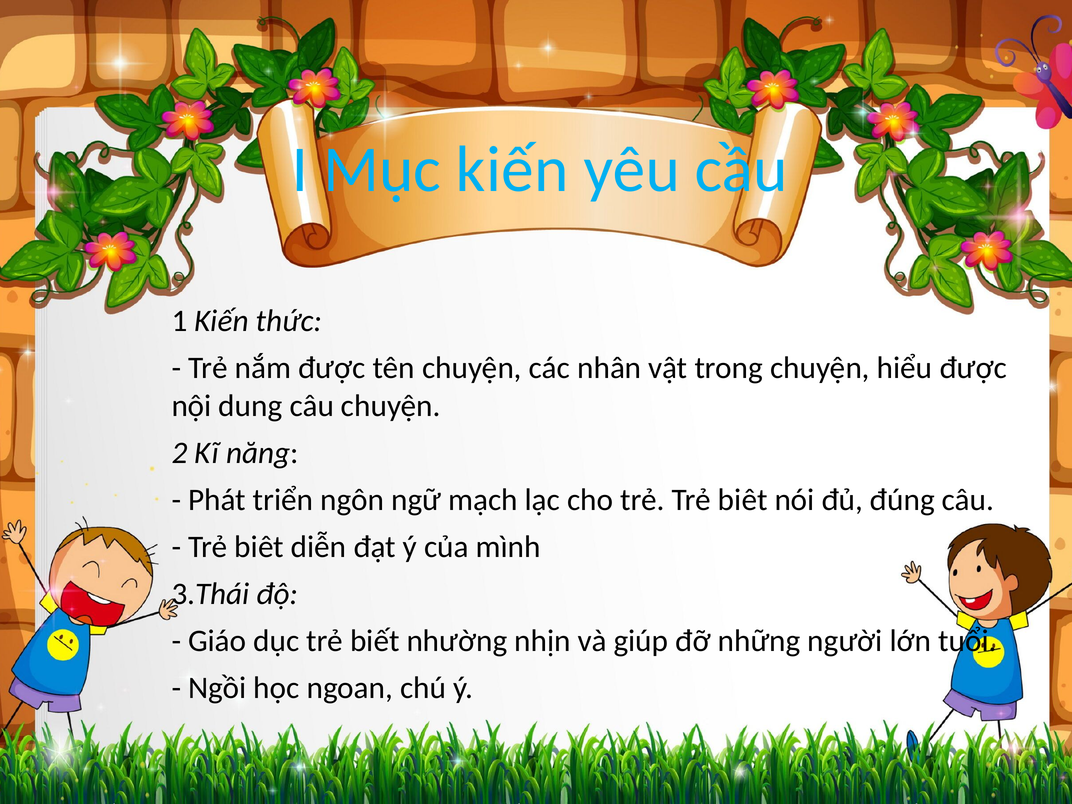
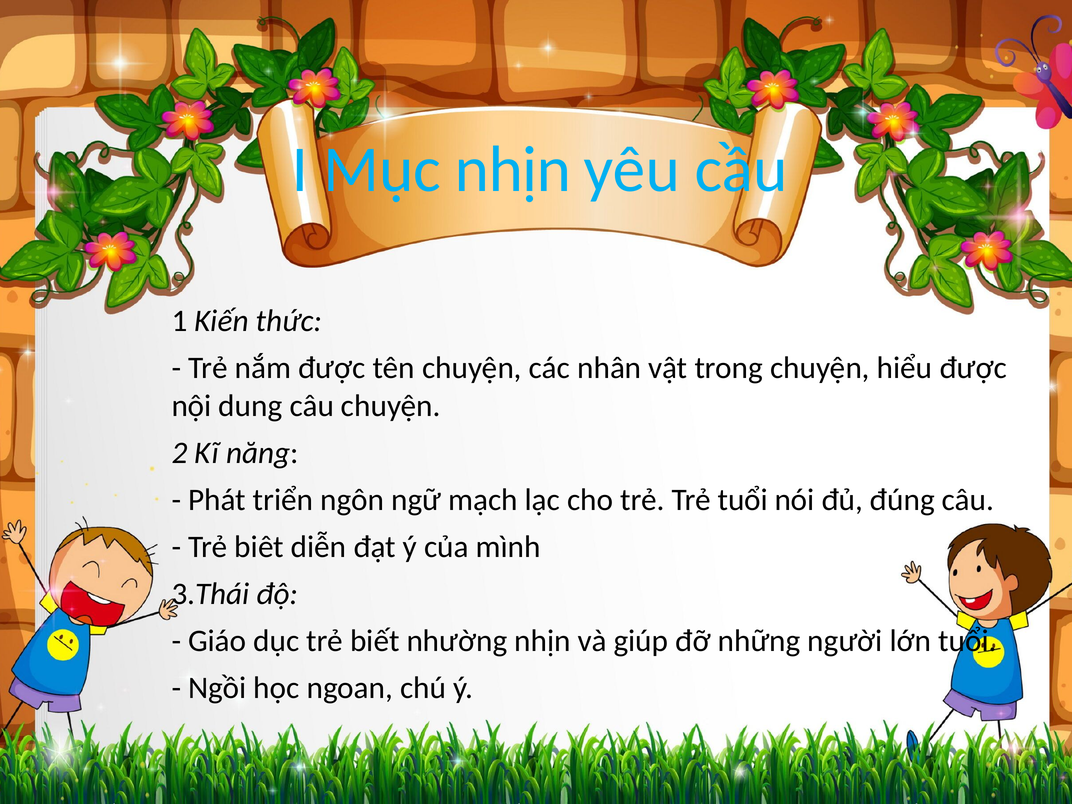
Mục kiến: kiến -> nhịn (513, 170)
trẻ Trẻ biêt: biêt -> tuổi (743, 500)
